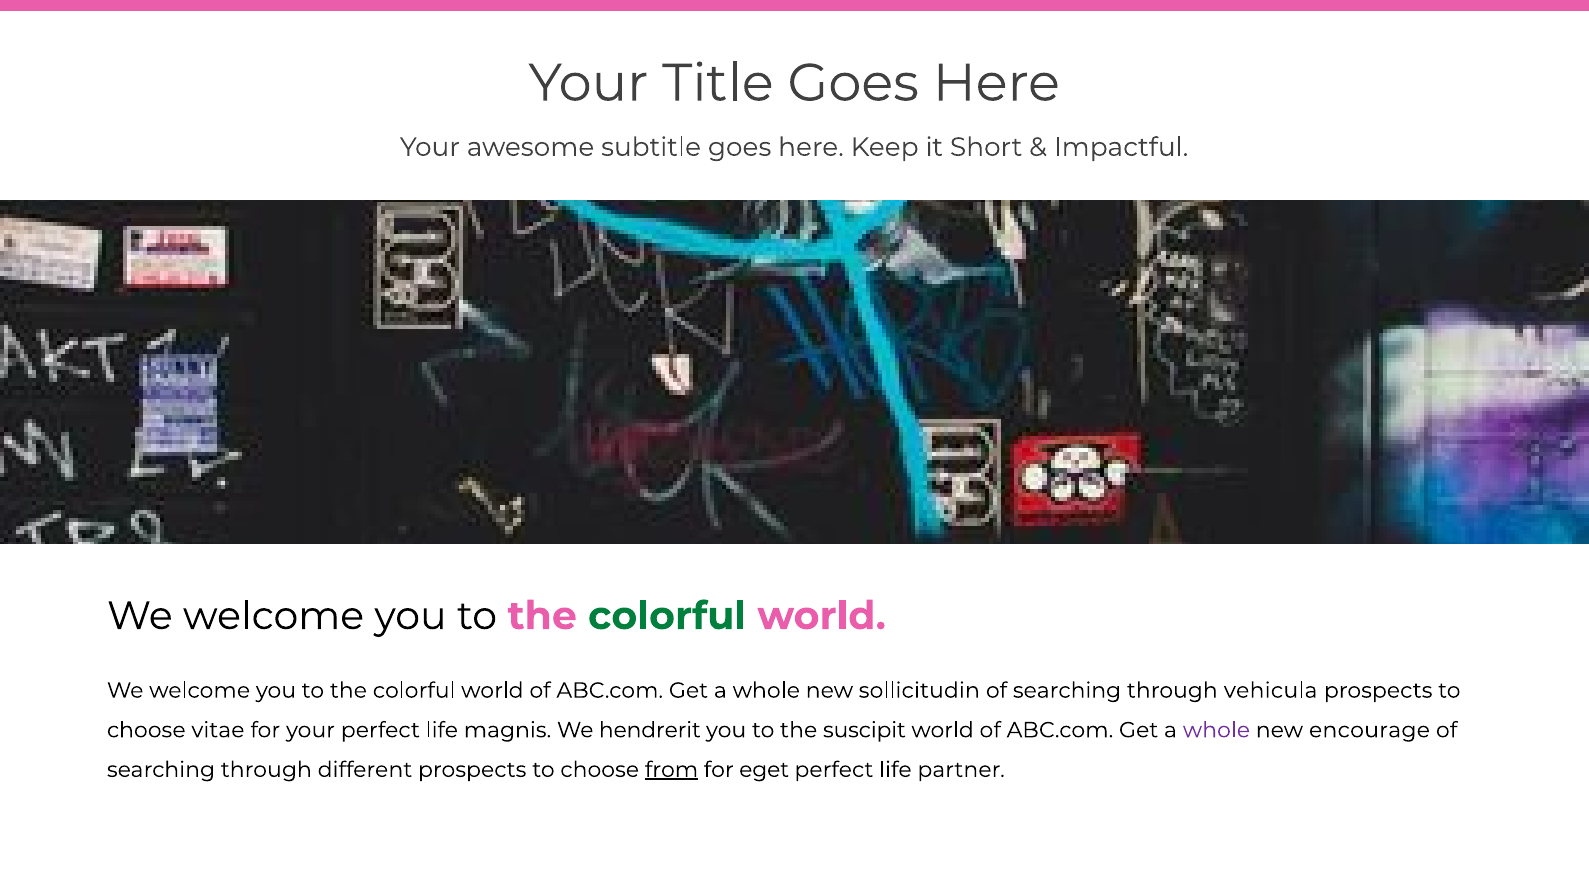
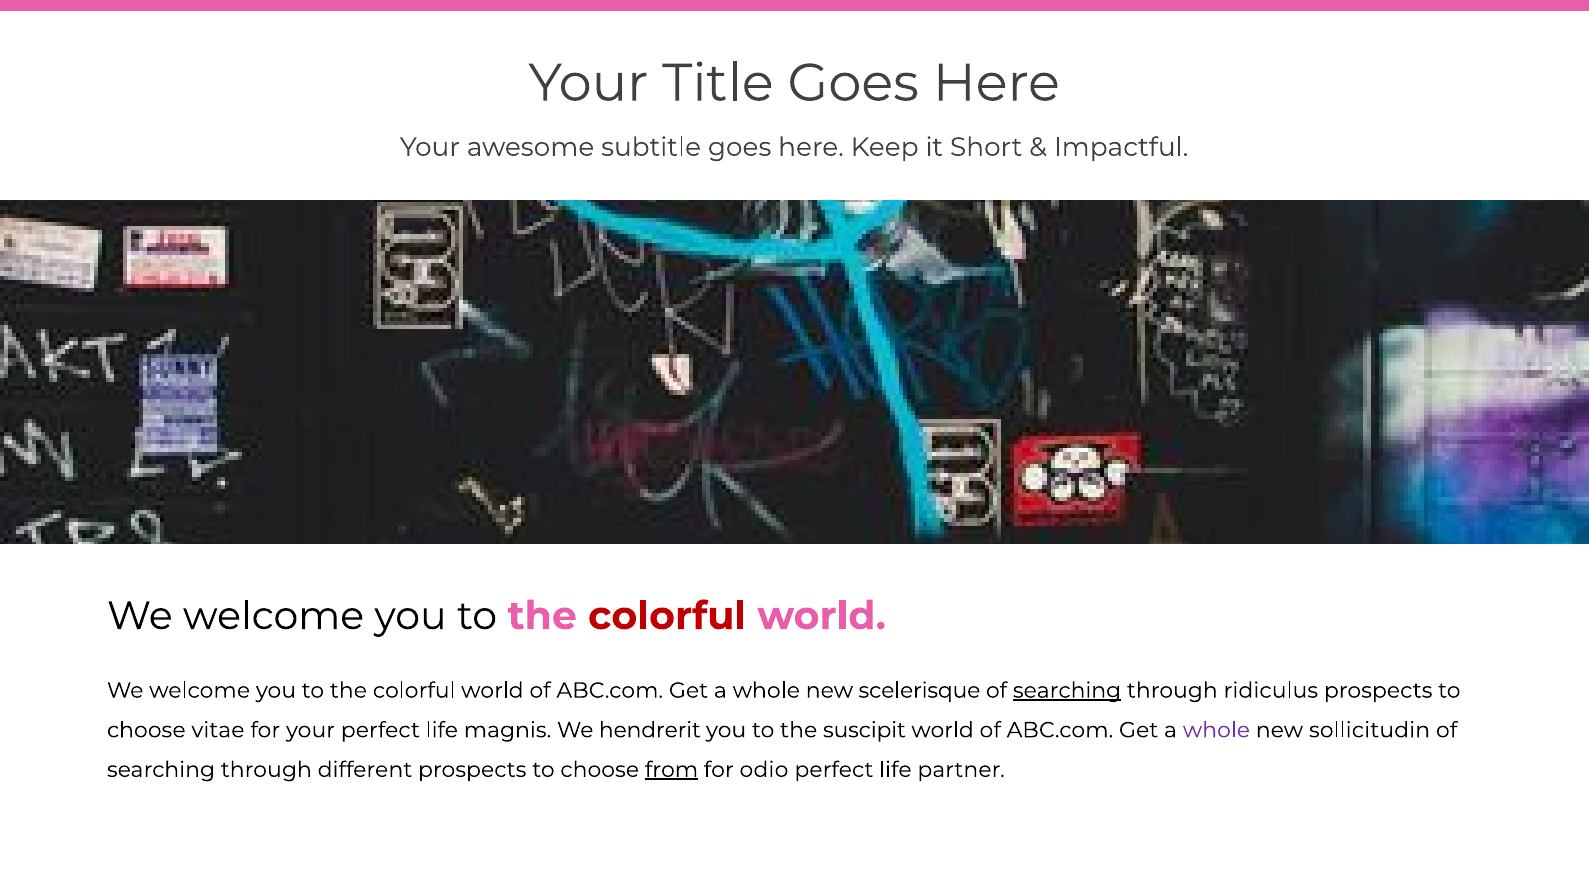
colorful colour: green -> red (667, 616)
sollicitudin: sollicitudin -> scelerisque (919, 690)
searching underline: none -> present (1067, 690)
vehicula: vehicula -> ridiculus (1271, 690)
encourage: encourage -> sollicitudin (1370, 730)
eget: eget -> odio (764, 770)
